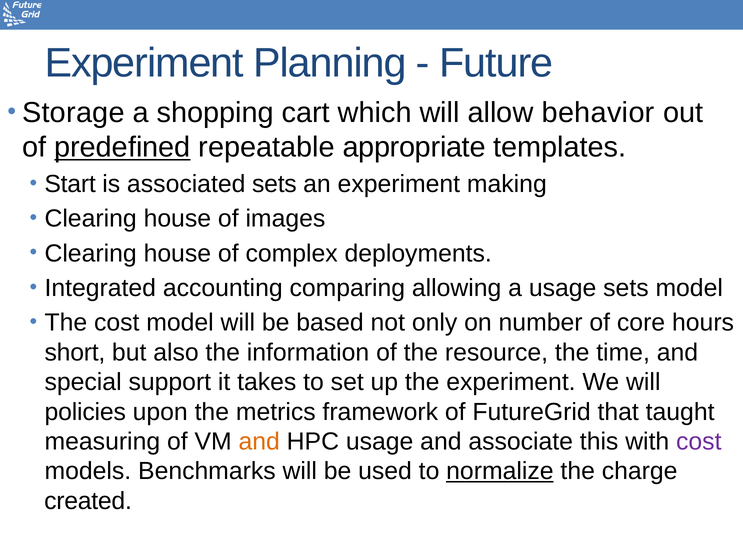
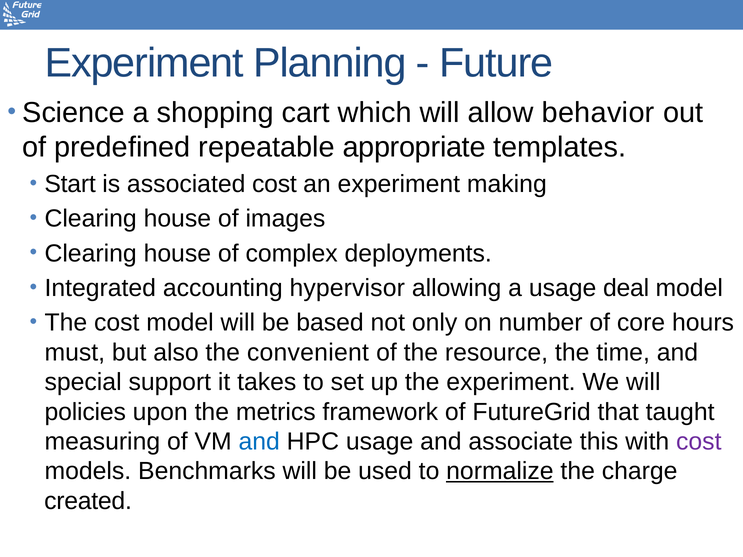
Storage: Storage -> Science (74, 113)
predefined underline: present -> none (122, 147)
associated sets: sets -> cost (274, 184)
comparing: comparing -> hypervisor (347, 288)
usage sets: sets -> deal (626, 288)
short: short -> must (75, 353)
information: information -> convenient (308, 353)
and colour: orange -> blue (259, 442)
